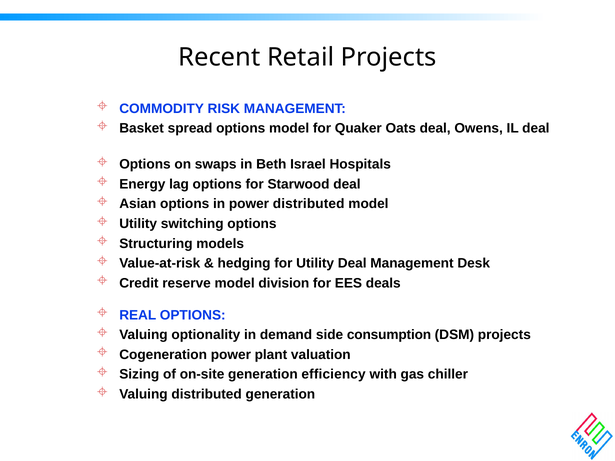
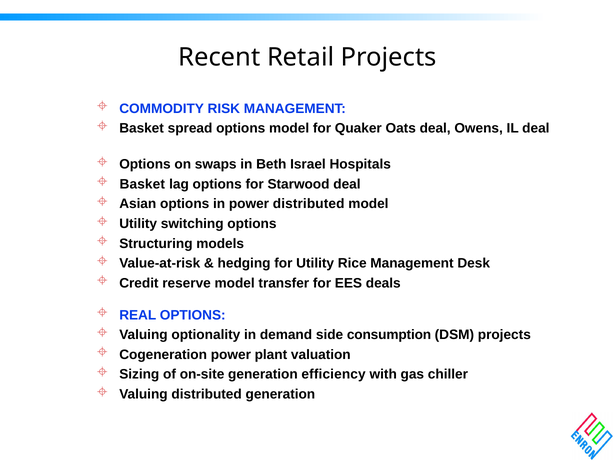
Energy: Energy -> Basket (142, 184)
Utility Deal: Deal -> Rice (352, 263)
division: division -> transfer (284, 283)
